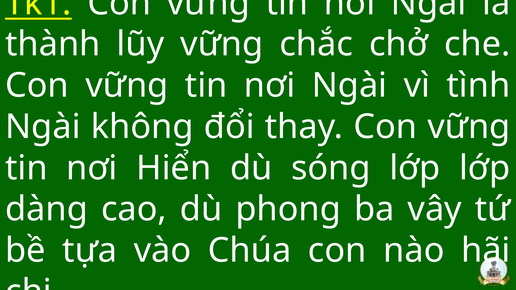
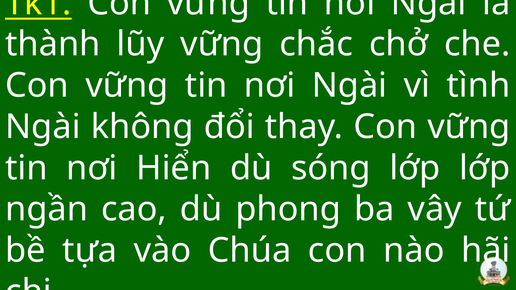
dàng: dàng -> ngần (47, 209)
